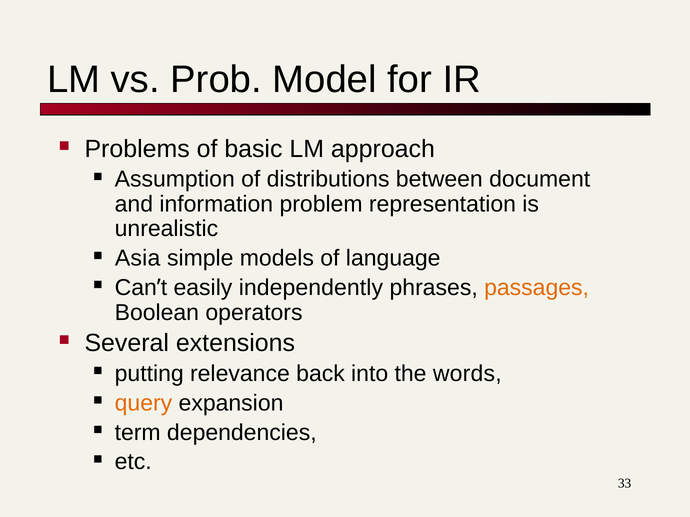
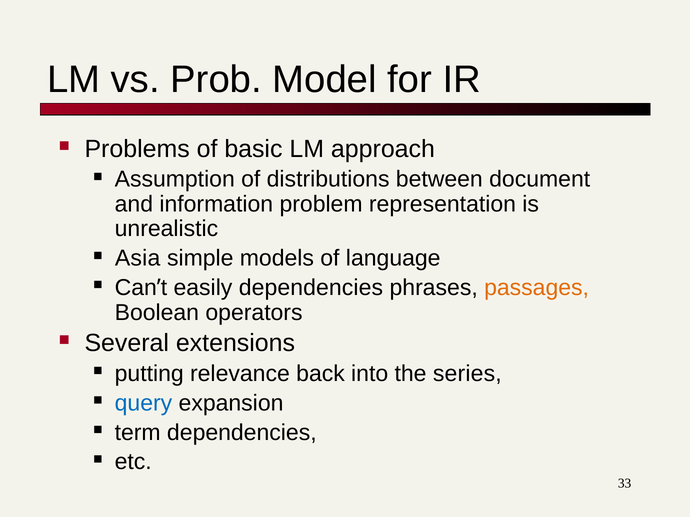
easily independently: independently -> dependencies (311, 288)
words: words -> series (467, 374)
query colour: orange -> blue (143, 404)
